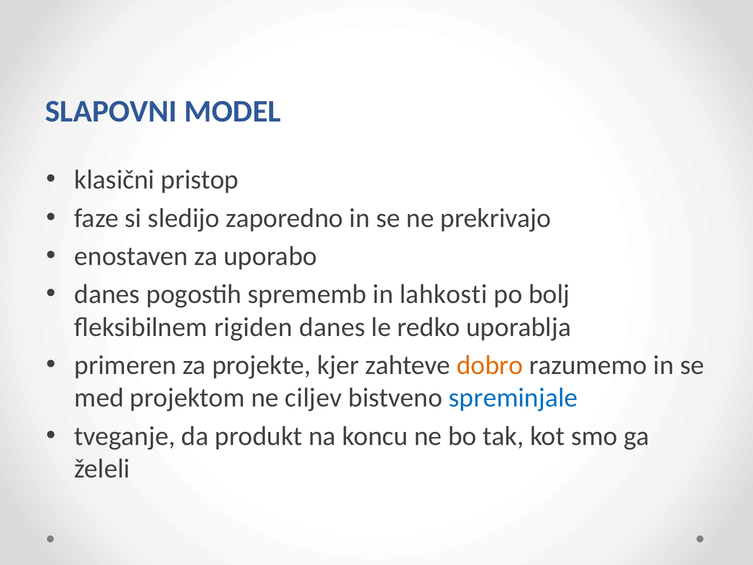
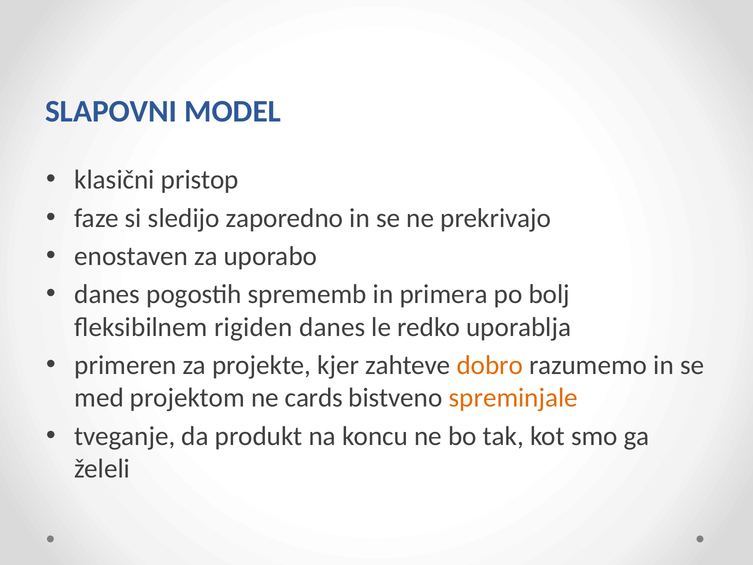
lahkosti: lahkosti -> primera (444, 294)
ciljev: ciljev -> cards (314, 398)
spreminjale colour: blue -> orange (513, 398)
